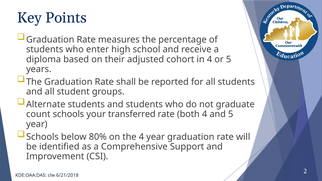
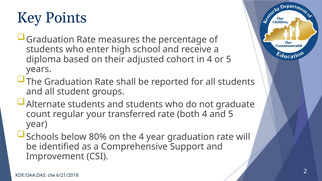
count schools: schools -> regular (68, 114)
